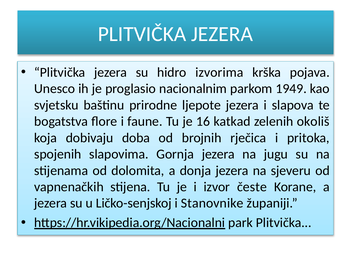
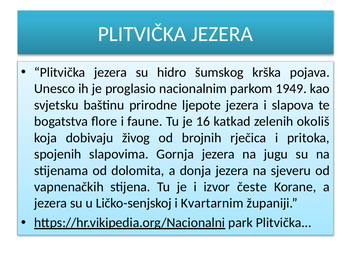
izvorima: izvorima -> šumskog (219, 72)
doba: doba -> živog (136, 138)
Stanovnike: Stanovnike -> Kvartarnim (212, 203)
